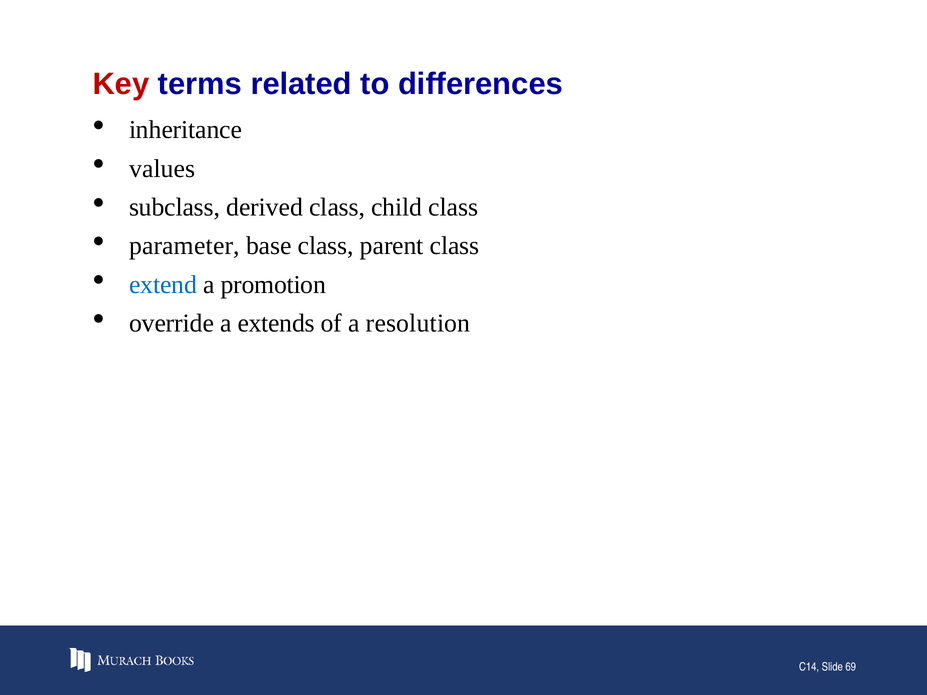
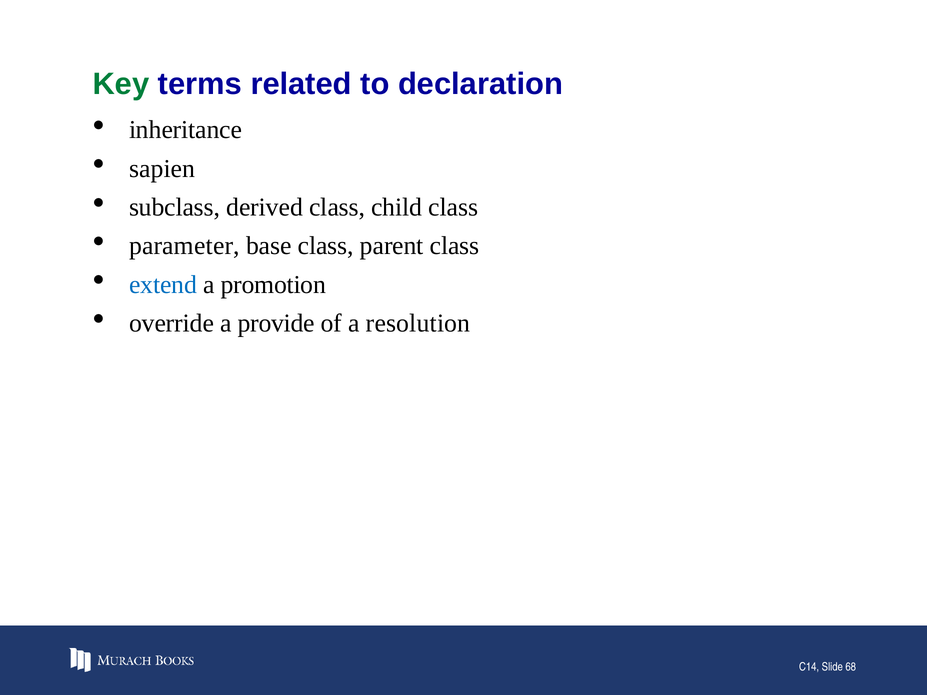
Key colour: red -> green (121, 84)
differences: differences -> declaration (480, 84)
values: values -> sapien (162, 169)
extends: extends -> provide (276, 323)
69: 69 -> 68 (851, 667)
